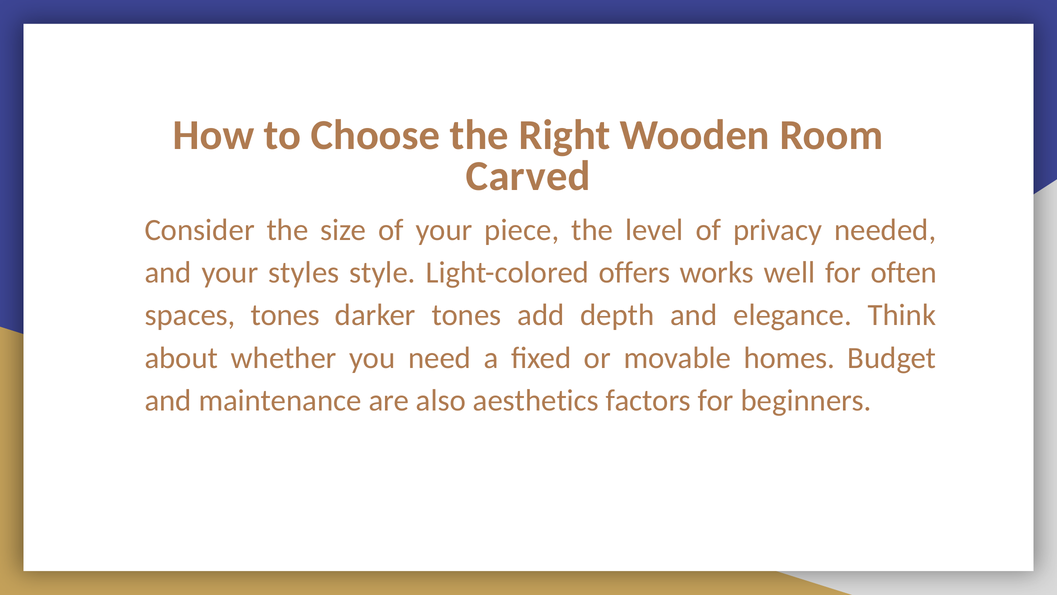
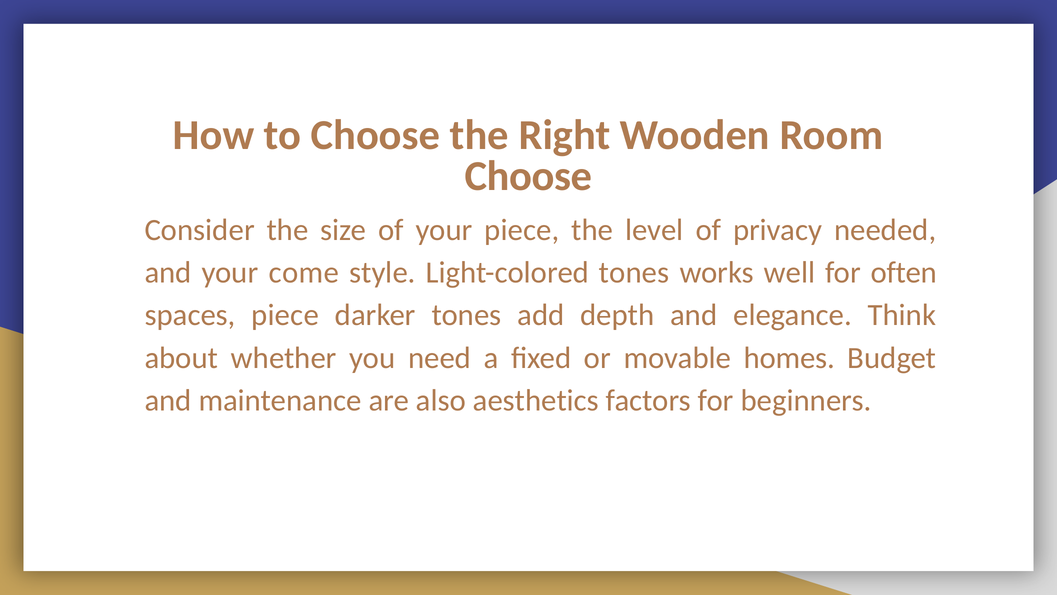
Carved: Carved -> Choose (529, 176)
styles: styles -> come (304, 273)
Light-colored offers: offers -> tones (634, 273)
spaces tones: tones -> piece (285, 315)
